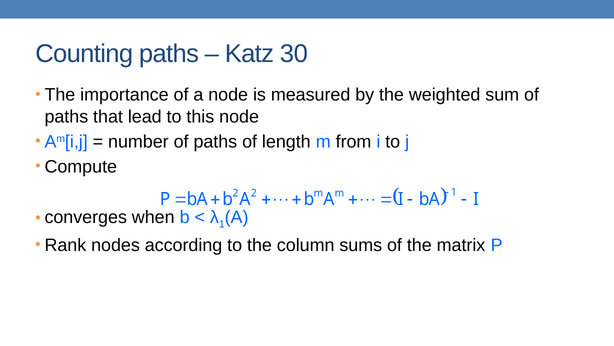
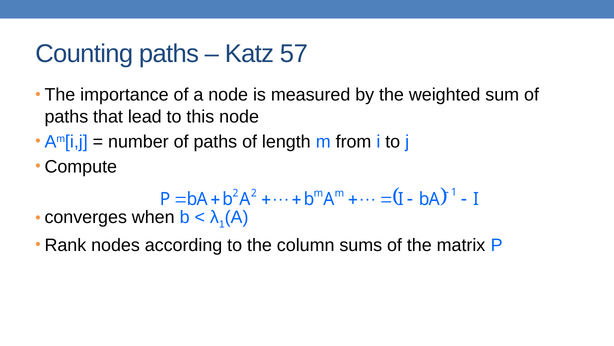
30: 30 -> 57 (294, 54)
